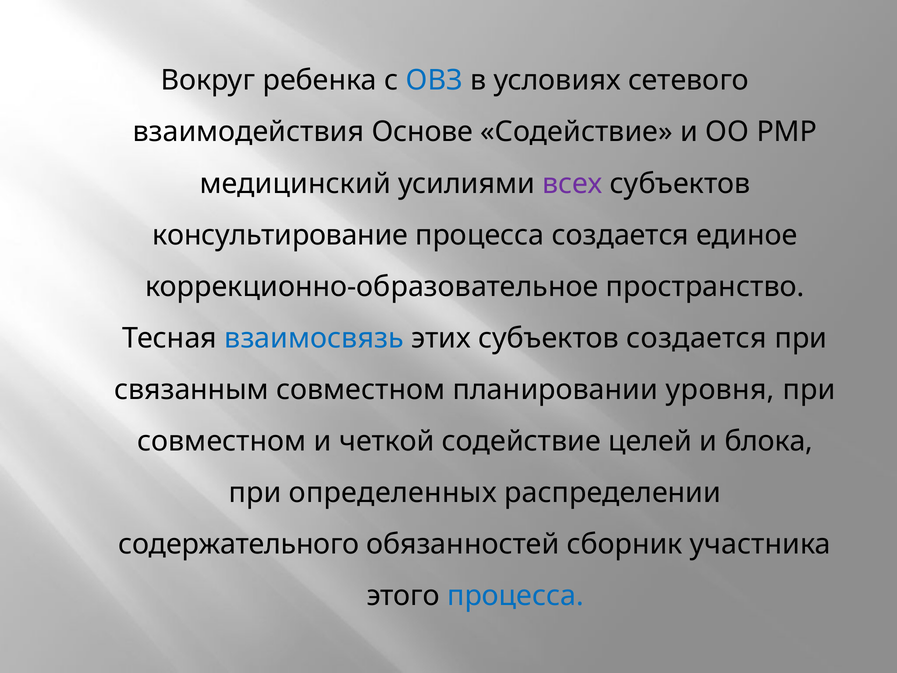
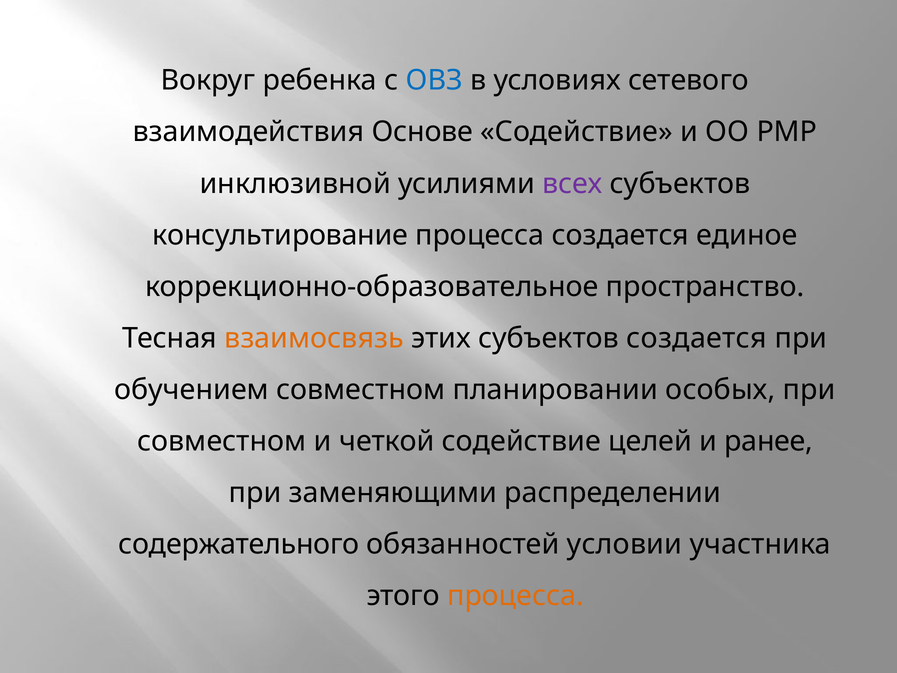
медицинский: медицинский -> инклюзивной (295, 184)
взаимосвязь colour: blue -> orange (314, 338)
связанным: связанным -> обучением (192, 390)
уровня: уровня -> особых (720, 390)
блока: блока -> ранее (769, 441)
определенных: определенных -> заменяющими (393, 493)
сборник: сборник -> условии (625, 544)
процесса colour: blue -> orange (516, 596)
